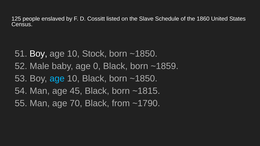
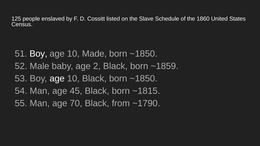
Stock: Stock -> Made (94, 54)
0: 0 -> 2 (97, 66)
age colour: light blue -> white (57, 79)
